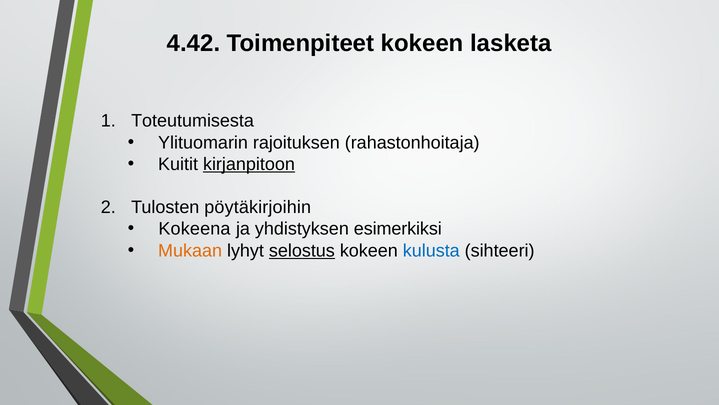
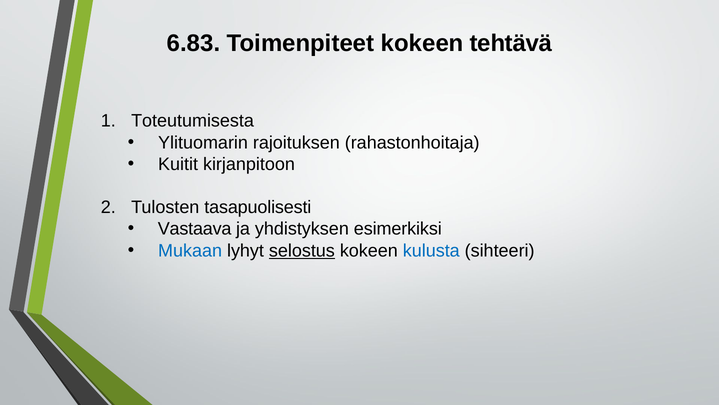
4.42: 4.42 -> 6.83 (194, 43)
lasketa: lasketa -> tehtävä (511, 43)
kirjanpitoon underline: present -> none (249, 164)
pöytäkirjoihin: pöytäkirjoihin -> tasapuolisesti (258, 207)
Kokeena: Kokeena -> Vastaava (195, 229)
Mukaan colour: orange -> blue (190, 250)
